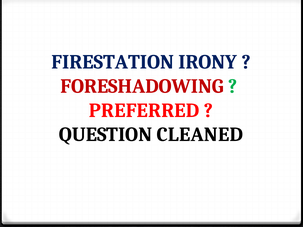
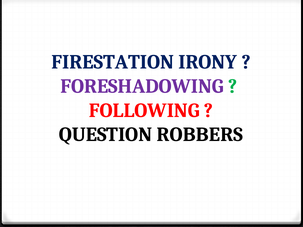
FORESHADOWING colour: red -> purple (142, 86)
PREFERRED: PREFERRED -> FOLLOWING (144, 110)
CLEANED: CLEANED -> ROBBERS (200, 135)
